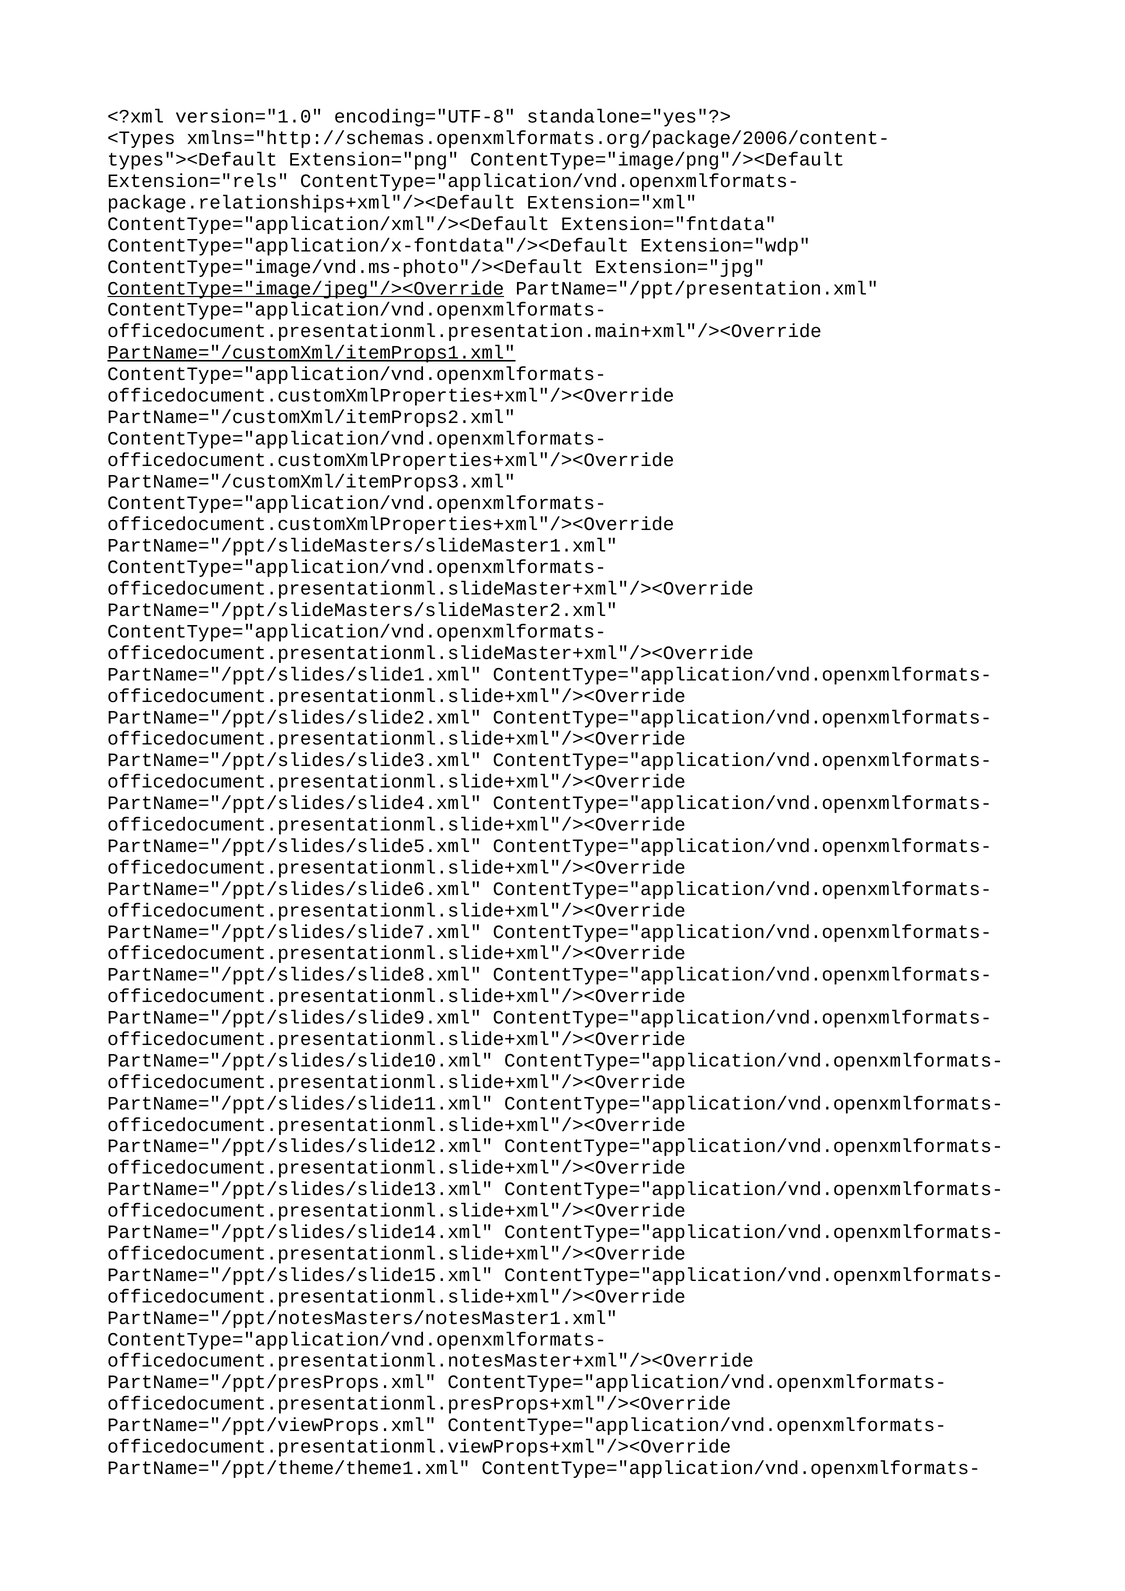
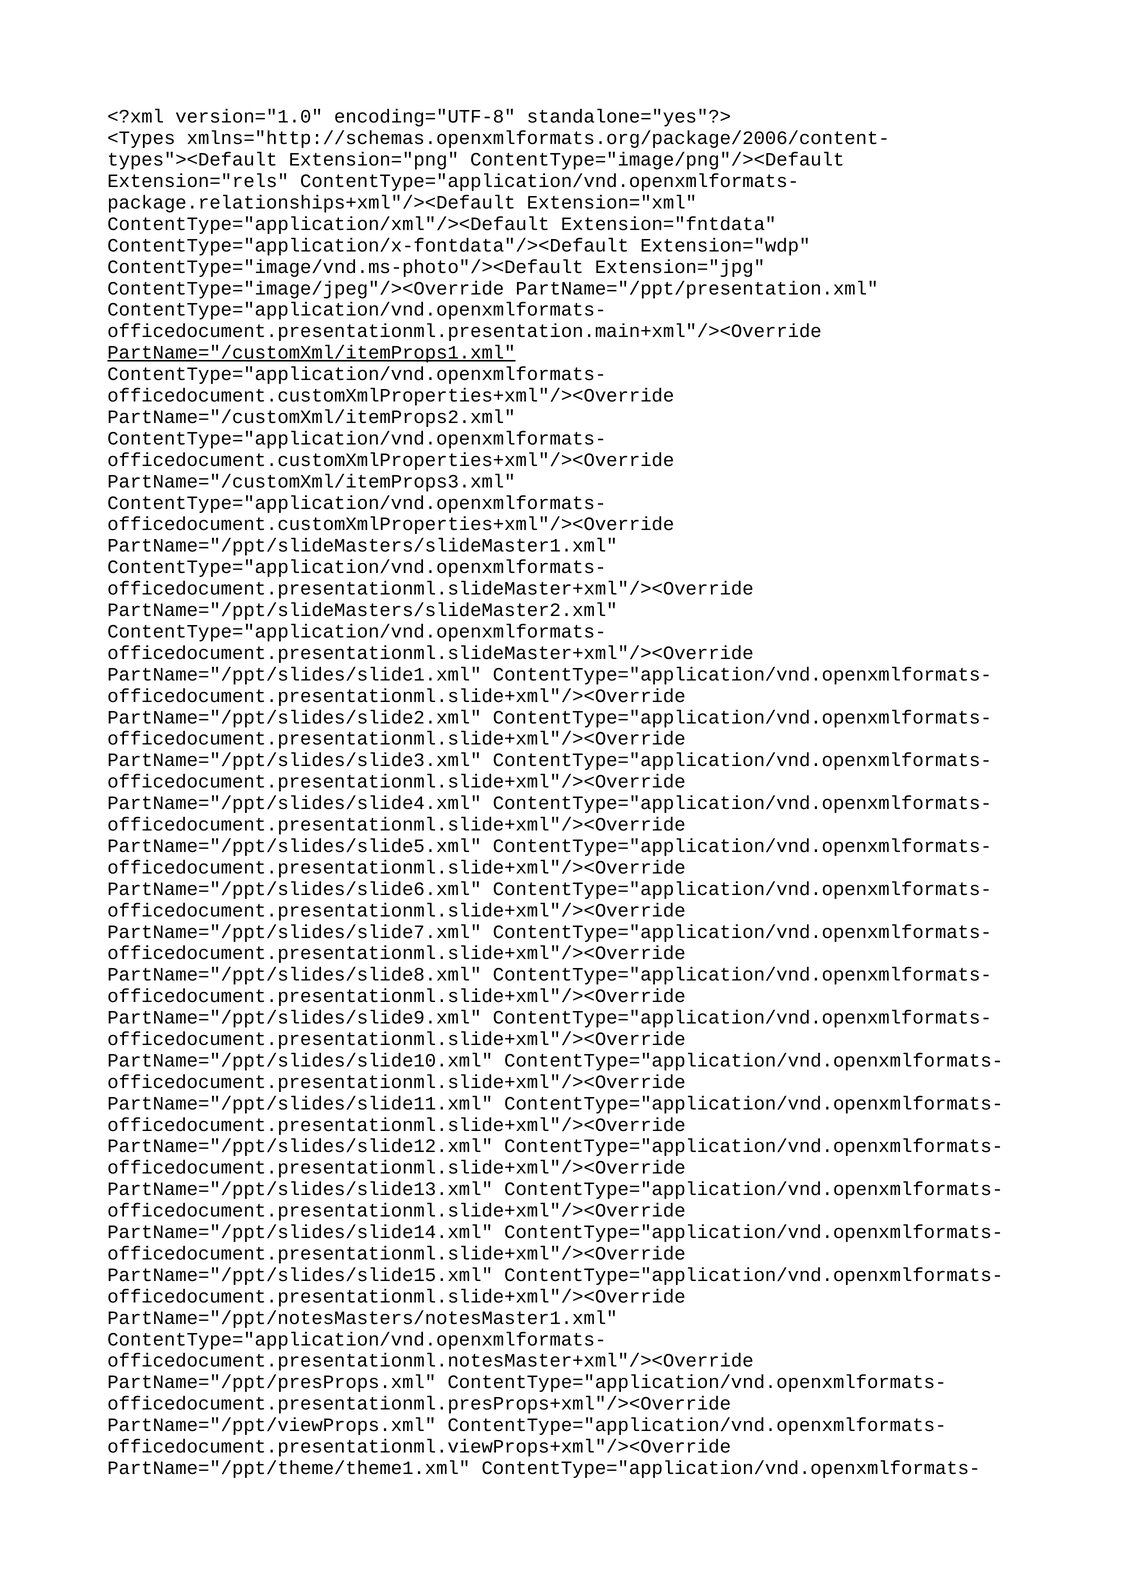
ContentType="image/jpeg"/><Override underline: present -> none (306, 288)
